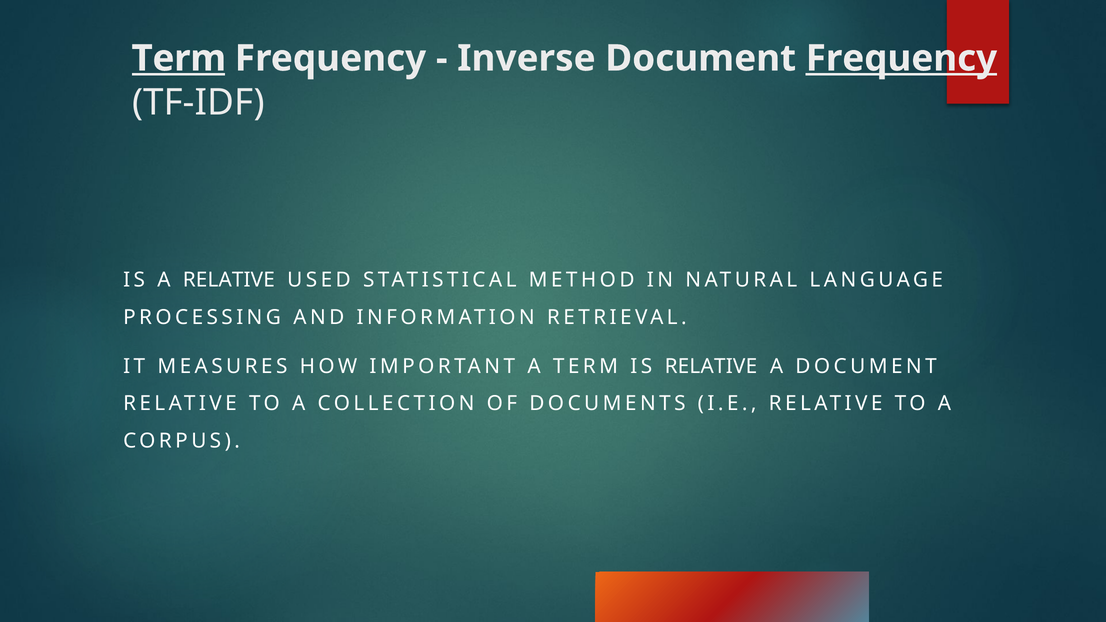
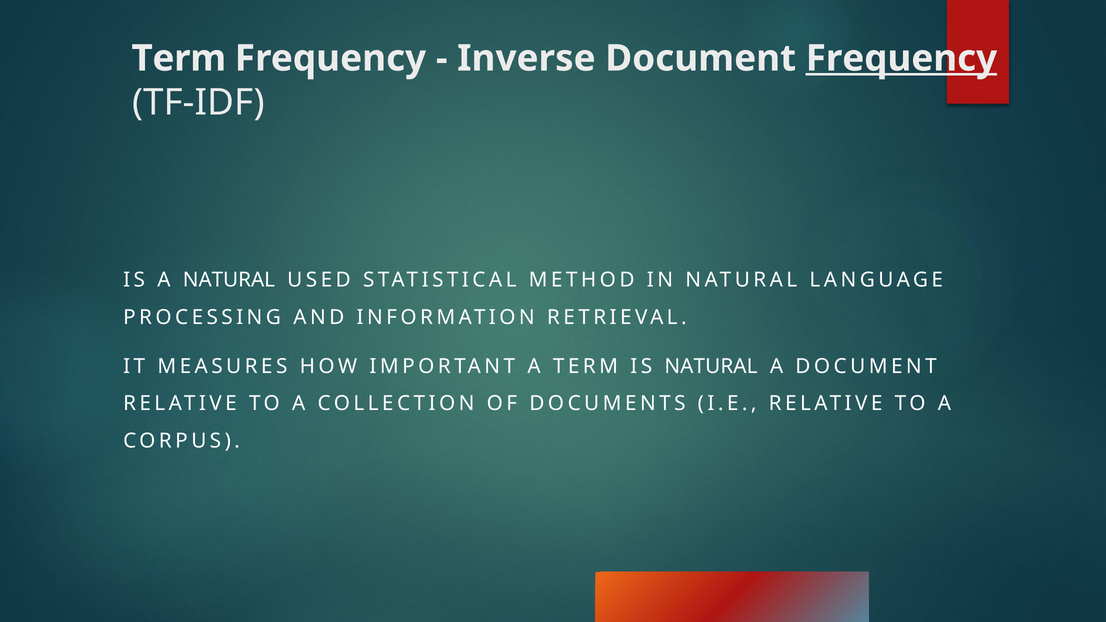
Term underline: present -> none (179, 58)
A RELATIVE: RELATIVE -> NATURAL (229, 280)
IS RELATIVE: RELATIVE -> NATURAL (711, 366)
